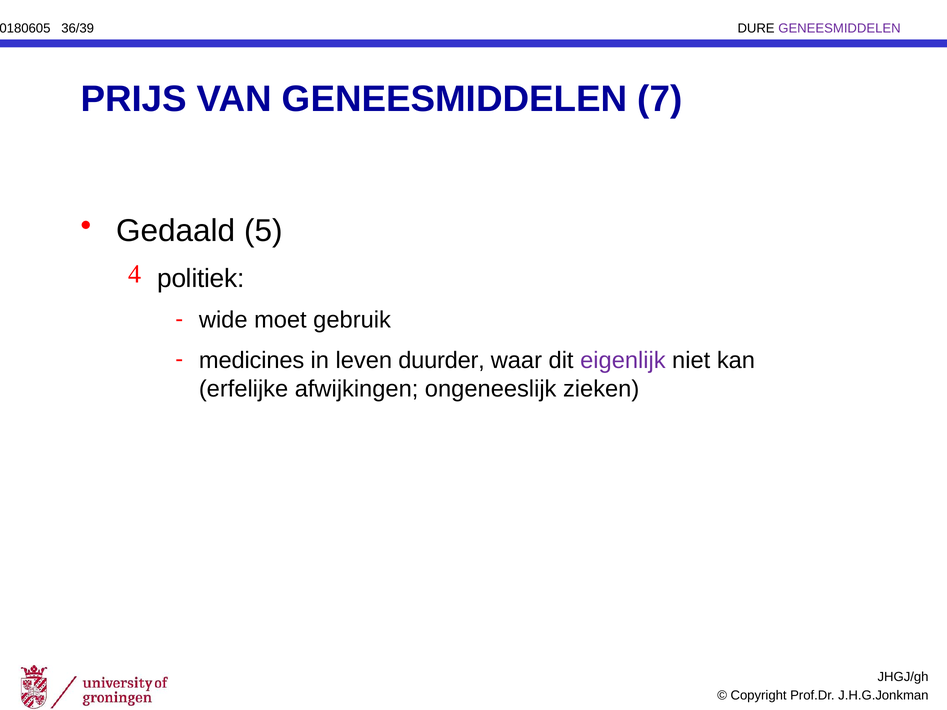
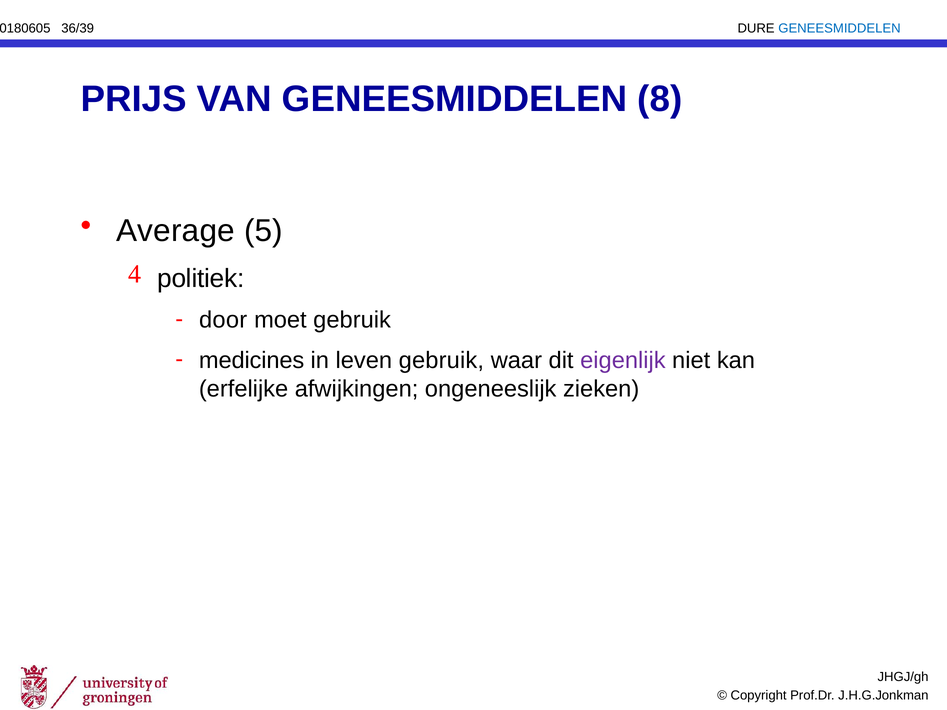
GENEESMIDDELEN colour: purple -> blue (840, 29)
7: 7 -> 8 (660, 99)
Gedaald: Gedaald -> Average (176, 231)
wide: wide -> door (223, 320)
leven duurder: duurder -> gebruik (441, 361)
